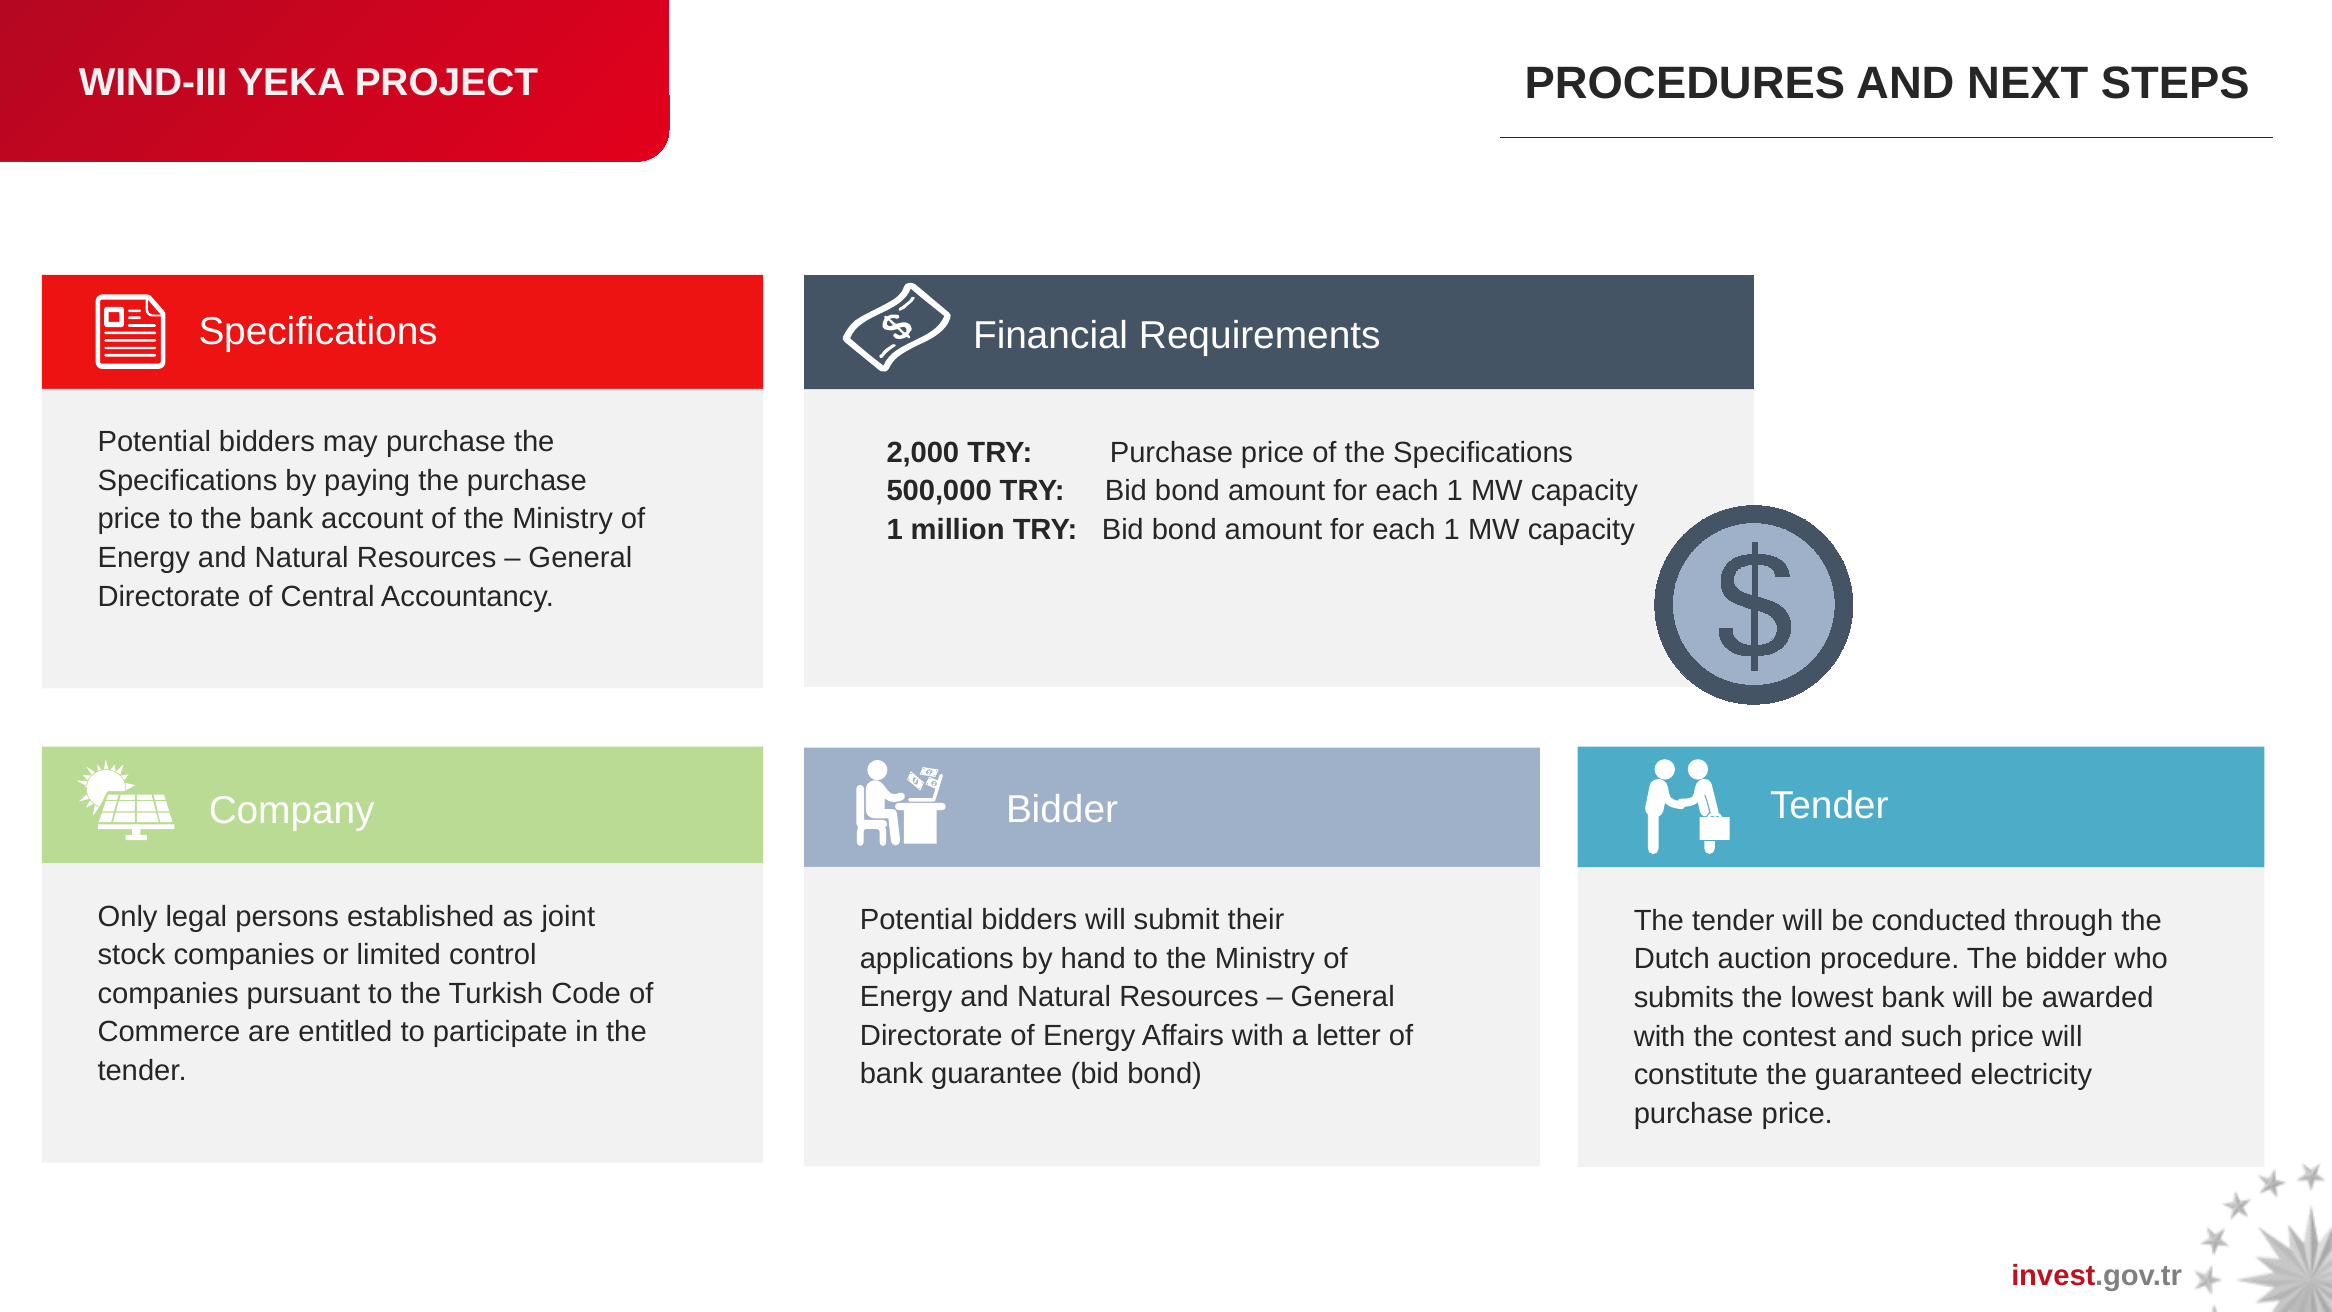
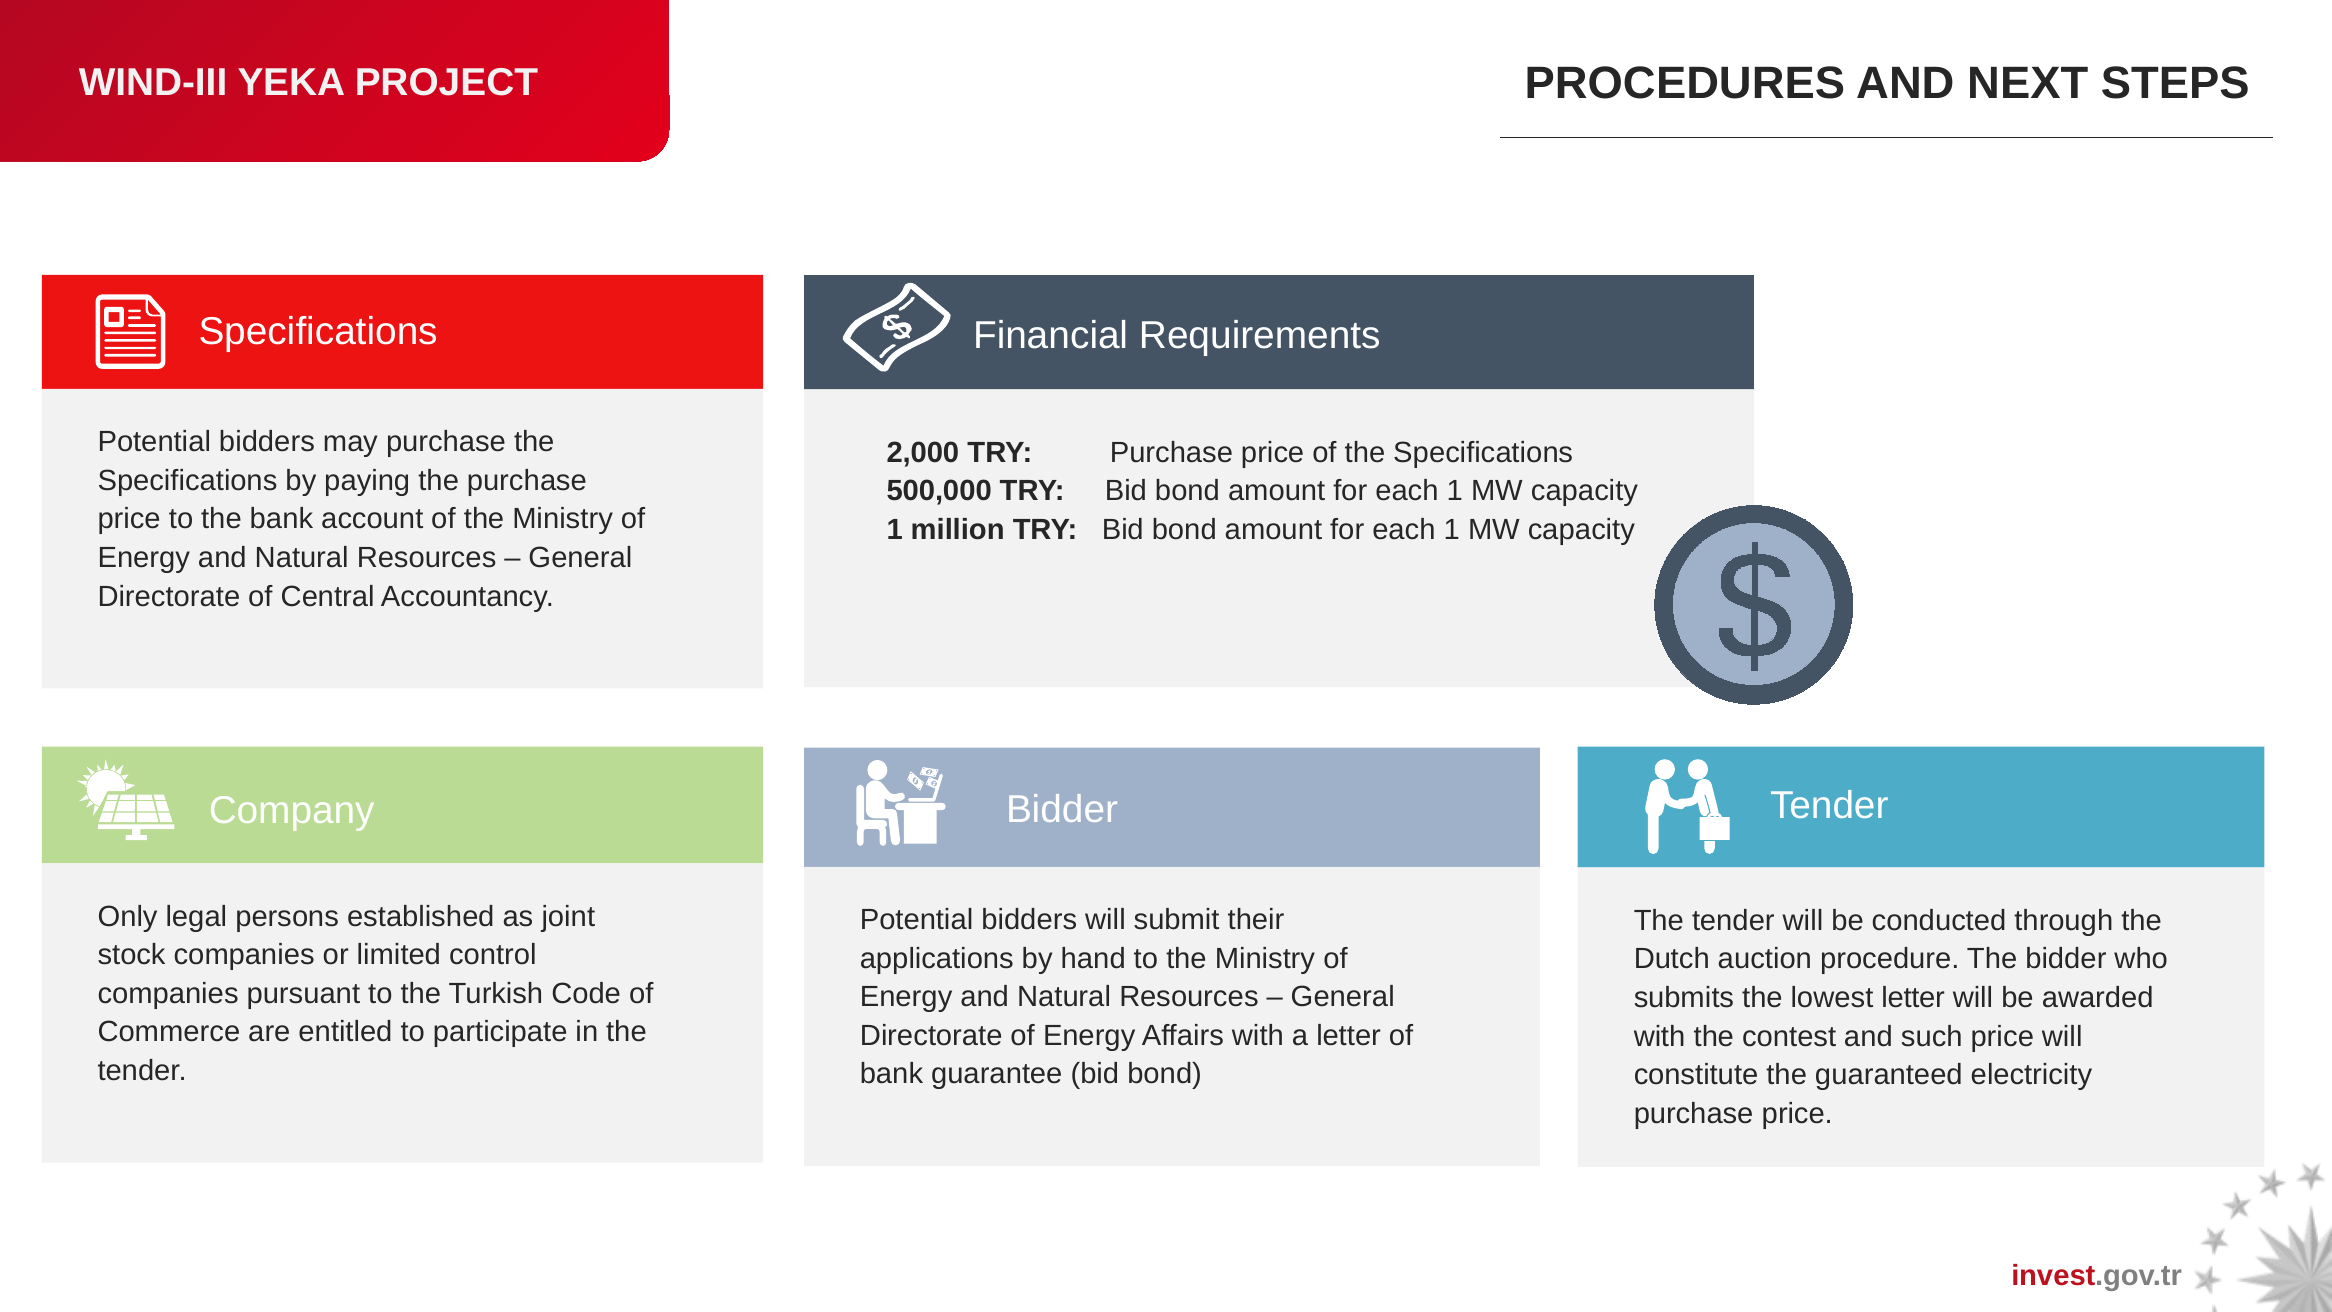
lowest bank: bank -> letter (1913, 998)
